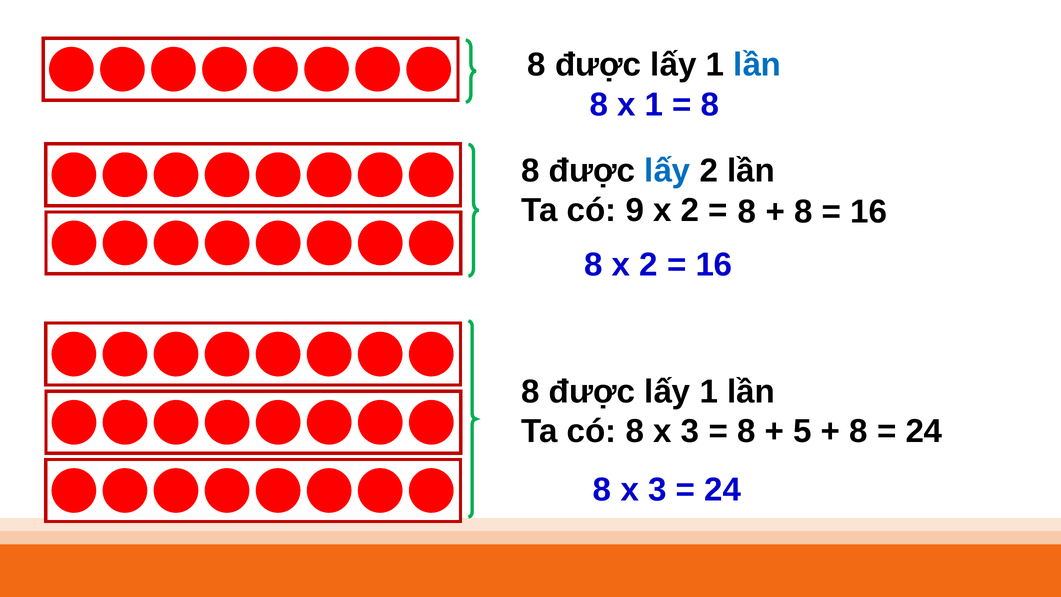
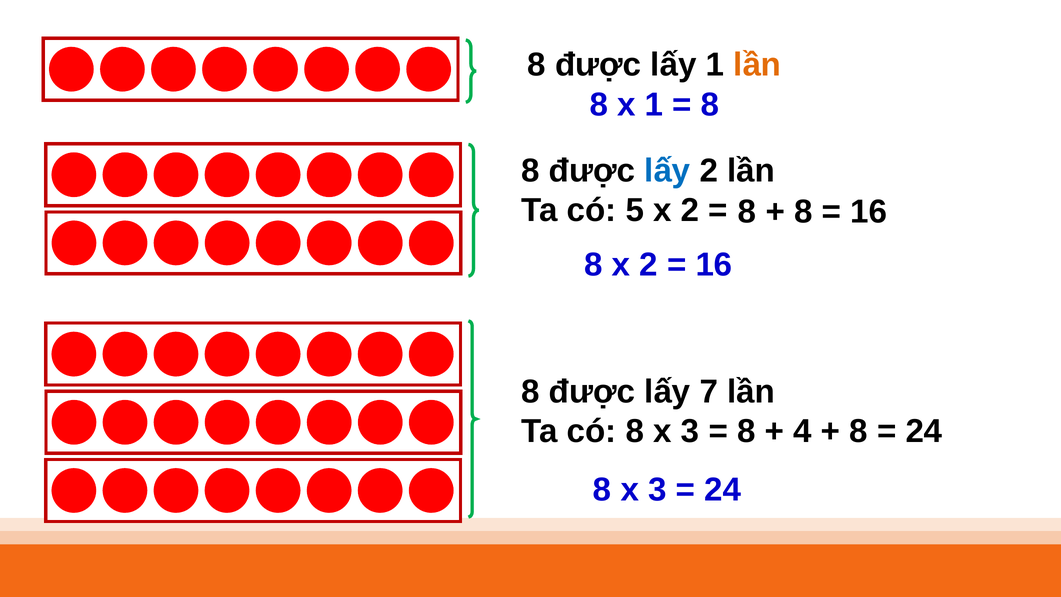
lần colour: blue -> orange (757, 65)
9: 9 -> 5 (635, 210)
1: 1 -> 7 (709, 392)
5: 5 -> 4 (803, 431)
